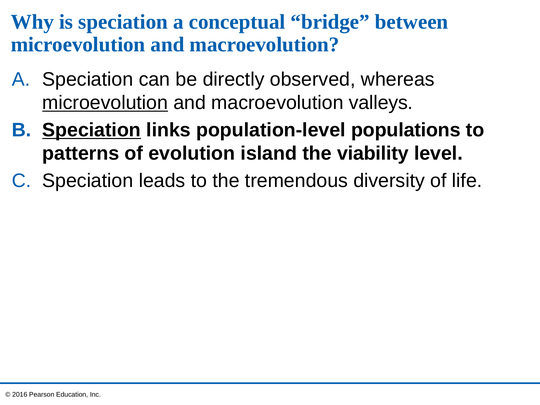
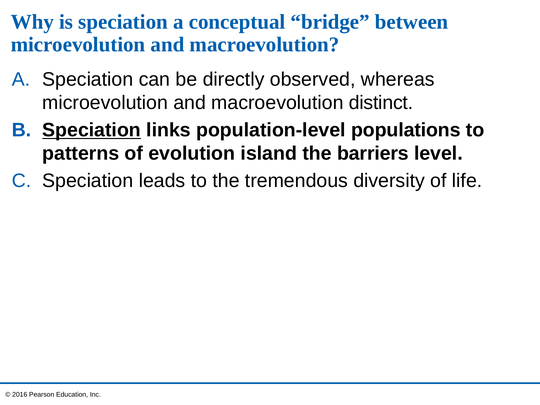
microevolution underline: present -> none (105, 103)
valleys: valleys -> distinct (381, 103)
viability: viability -> barriers (373, 153)
